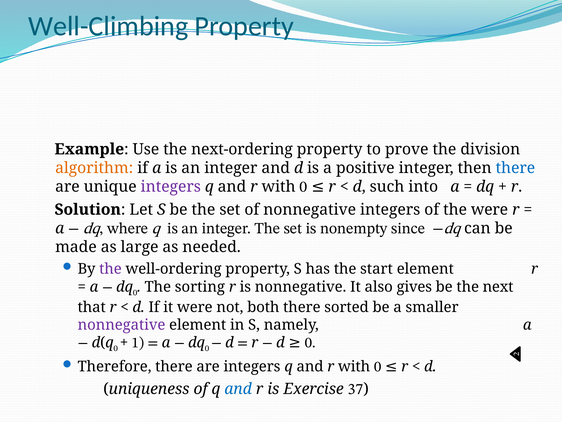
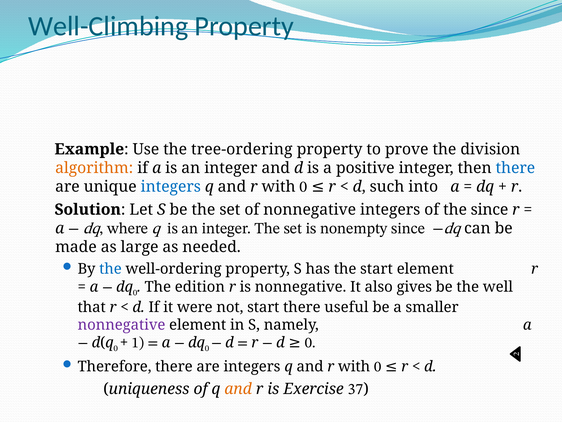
next-ordering: next-ordering -> tree-ordering (242, 149)
integers colour: purple -> blue (171, 187)
the were: were -> since (490, 209)
the colour: purple -> blue (110, 269)
sorting: sorting -> edition (200, 287)
next: next -> well (498, 287)
not both: both -> start (263, 307)
sorted: sorted -> useful (346, 307)
and colour: blue -> orange (238, 389)
